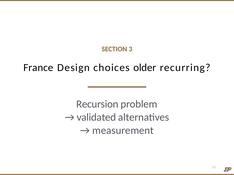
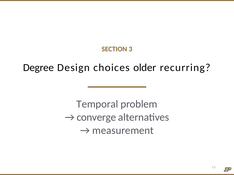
France: France -> Degree (38, 68)
Recursion: Recursion -> Temporal (97, 104)
validated: validated -> converge (96, 118)
